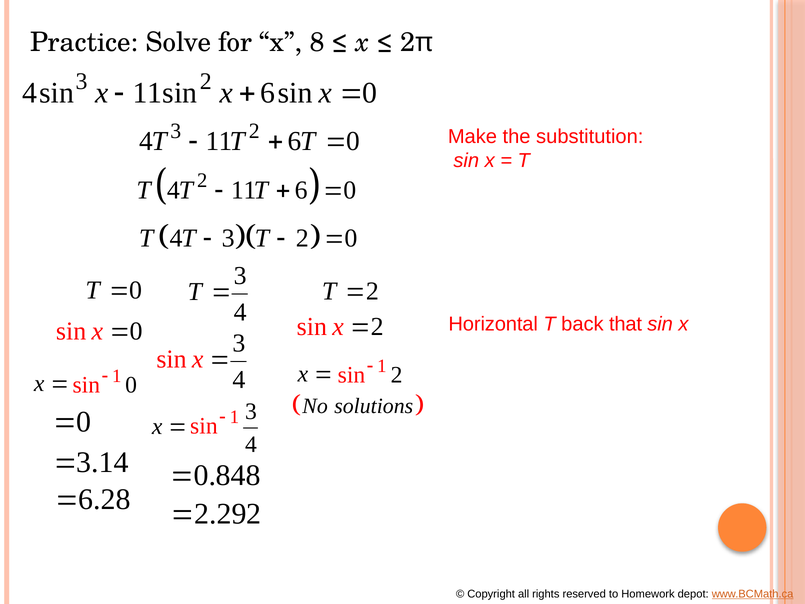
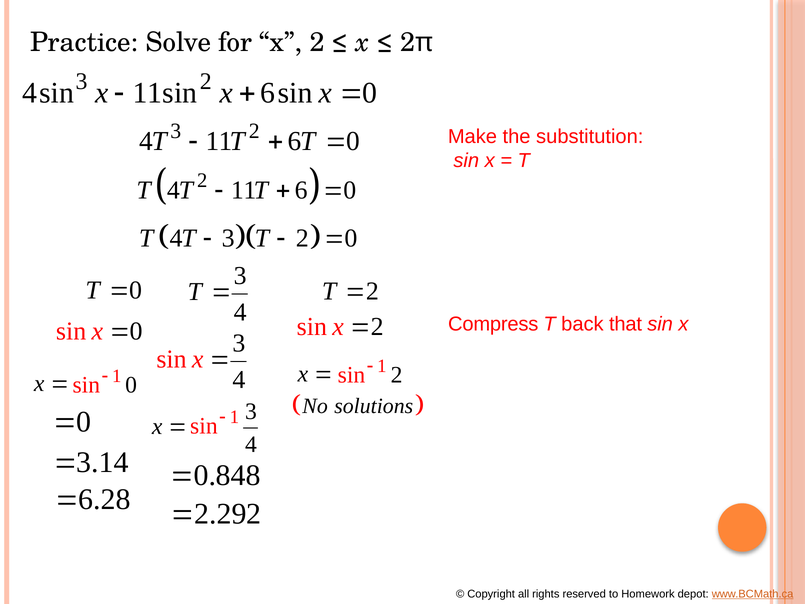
x 8: 8 -> 2 (317, 42)
Horizontal: Horizontal -> Compress (493, 324)
